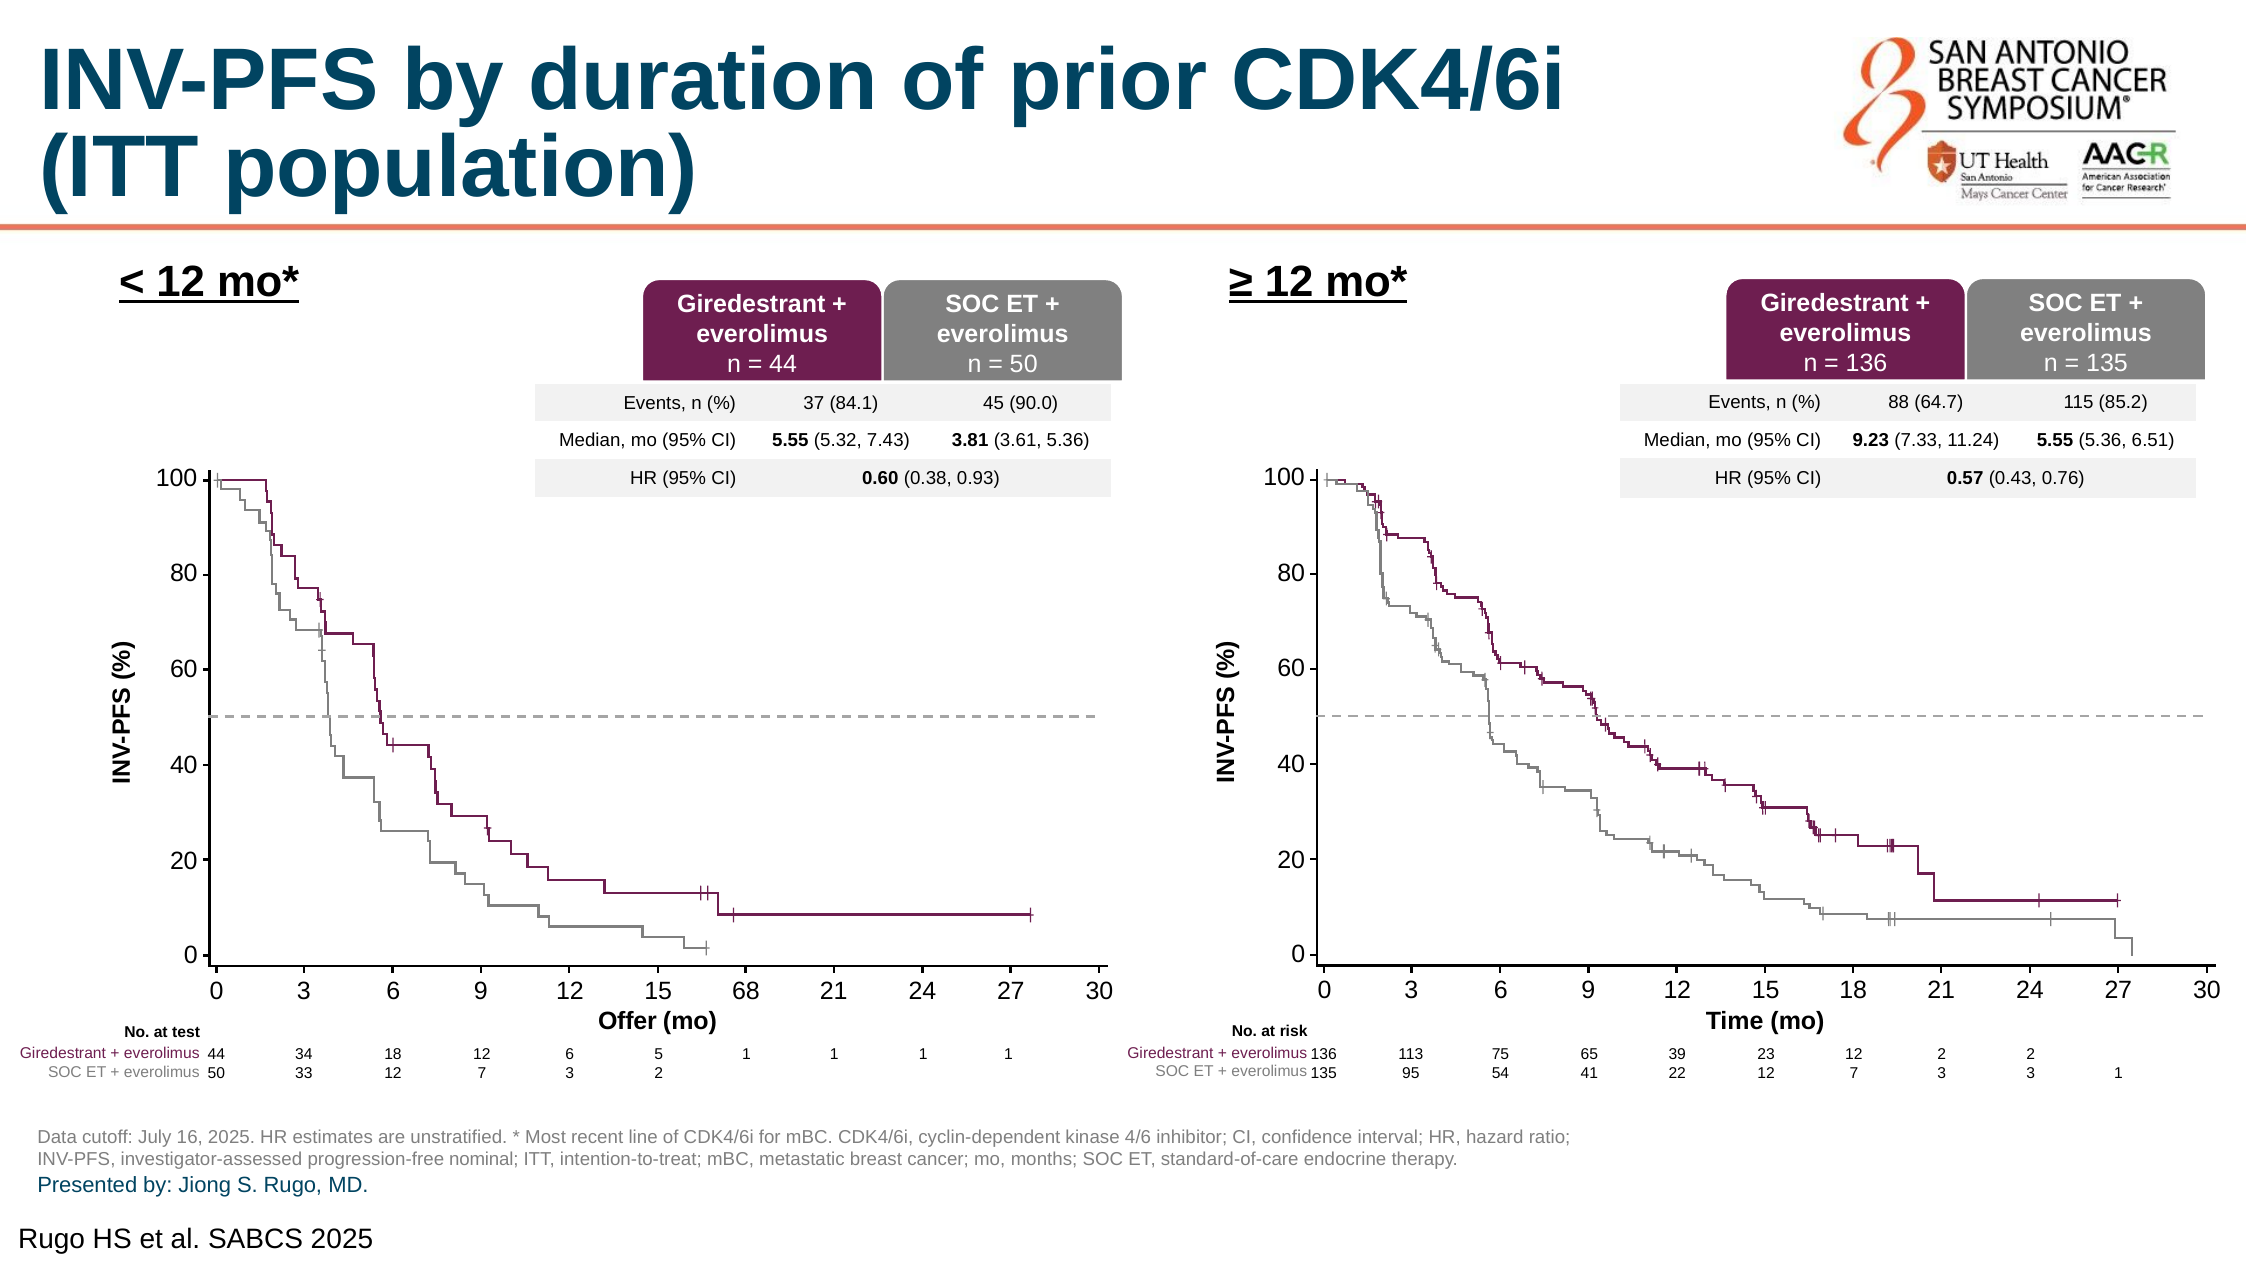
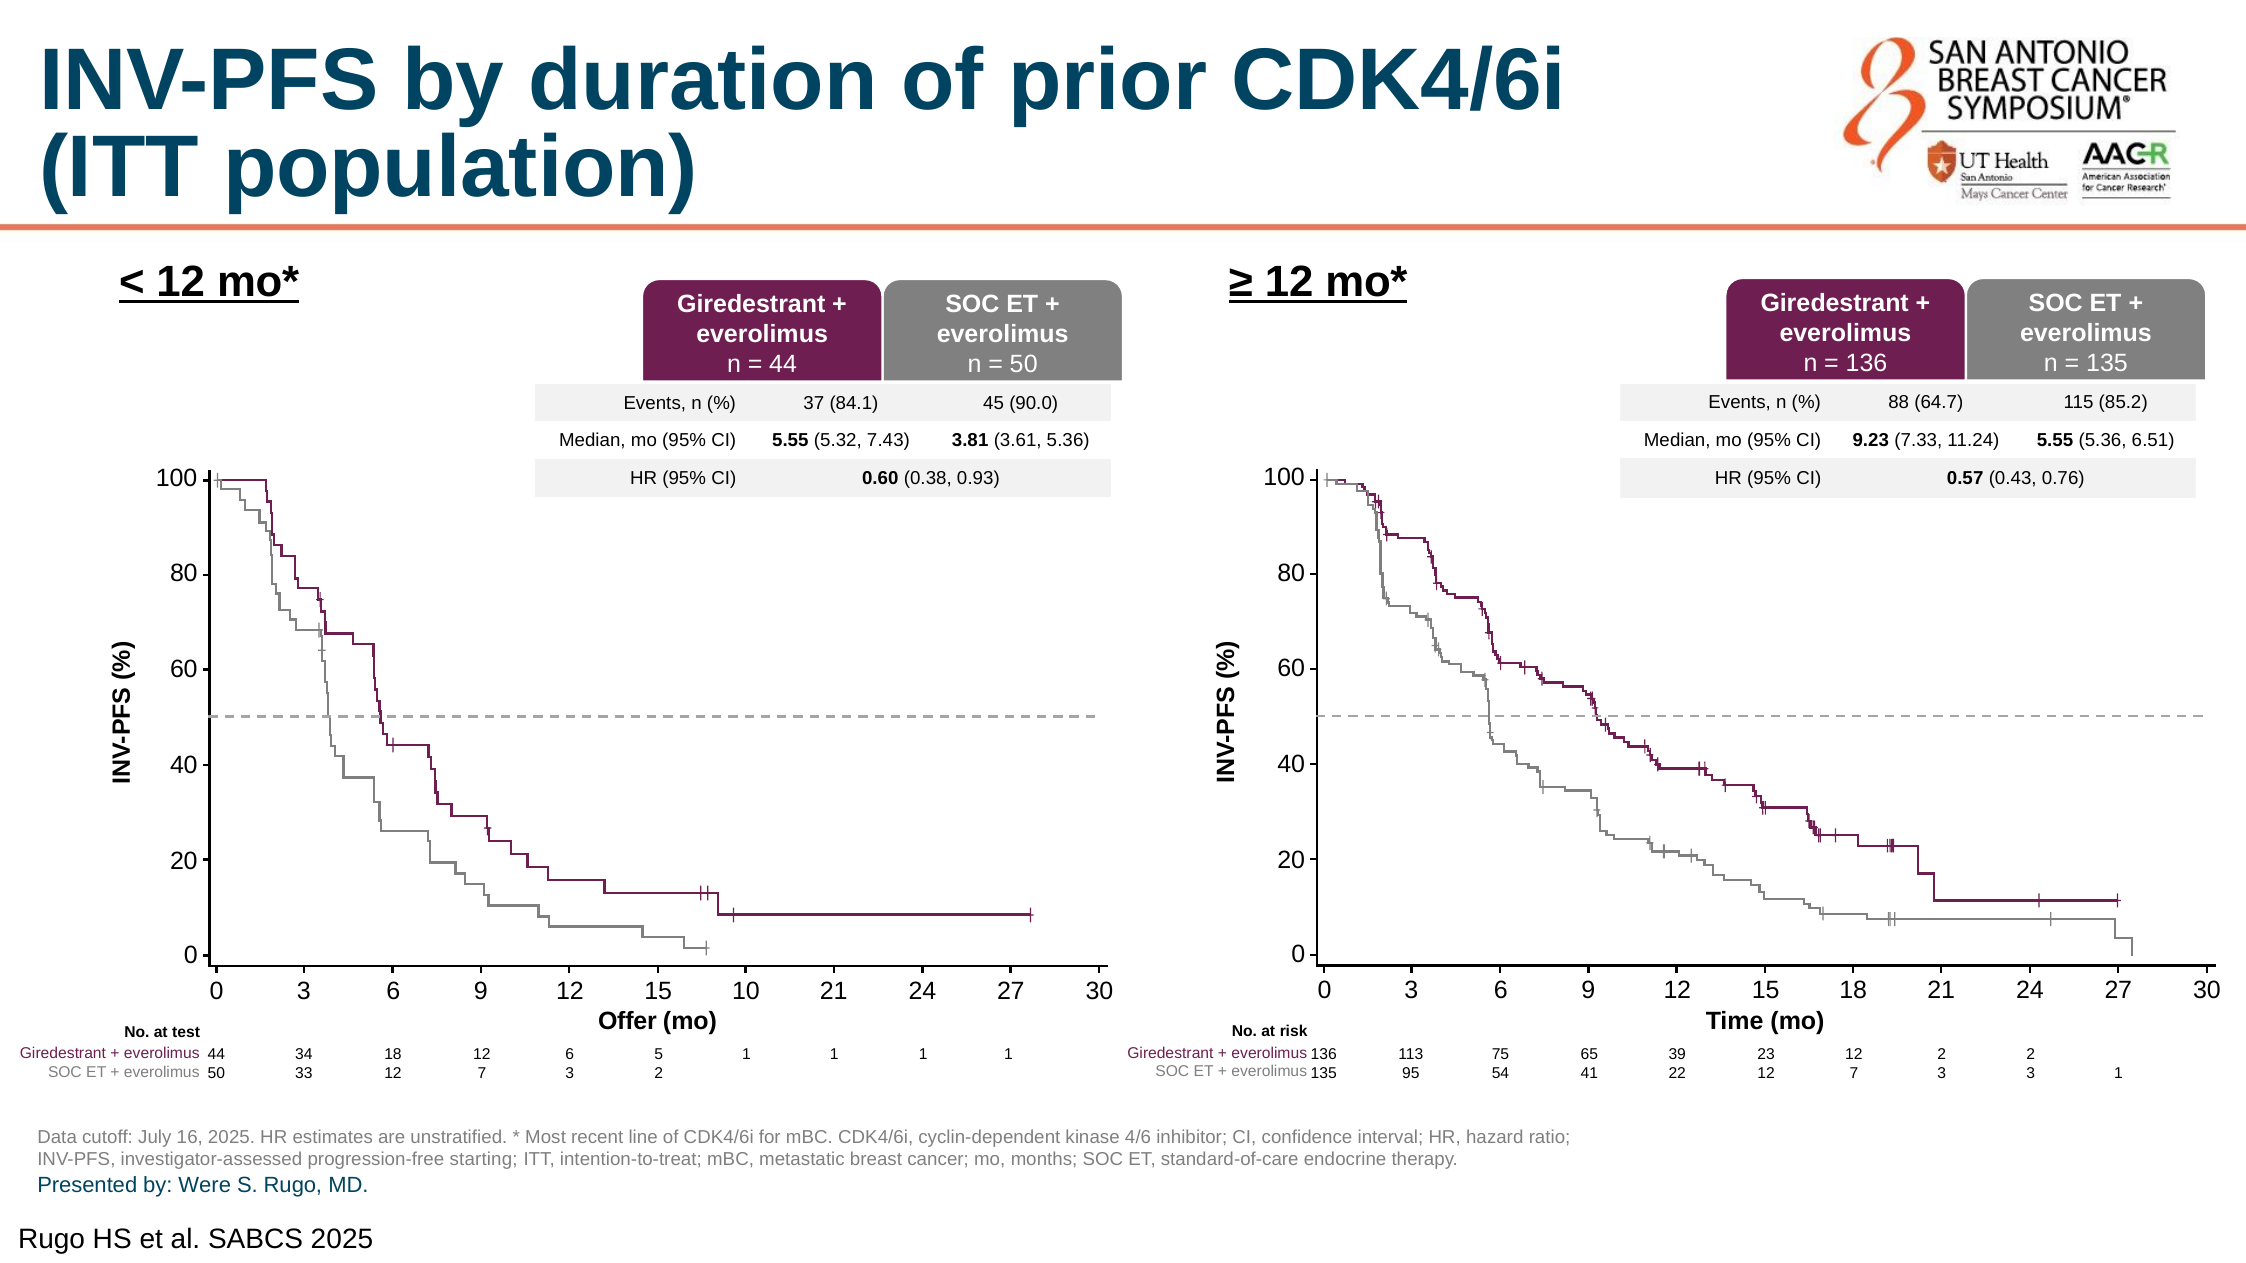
68: 68 -> 10 (746, 991)
nominal: nominal -> starting (484, 1159)
Jiong: Jiong -> Were (205, 1186)
